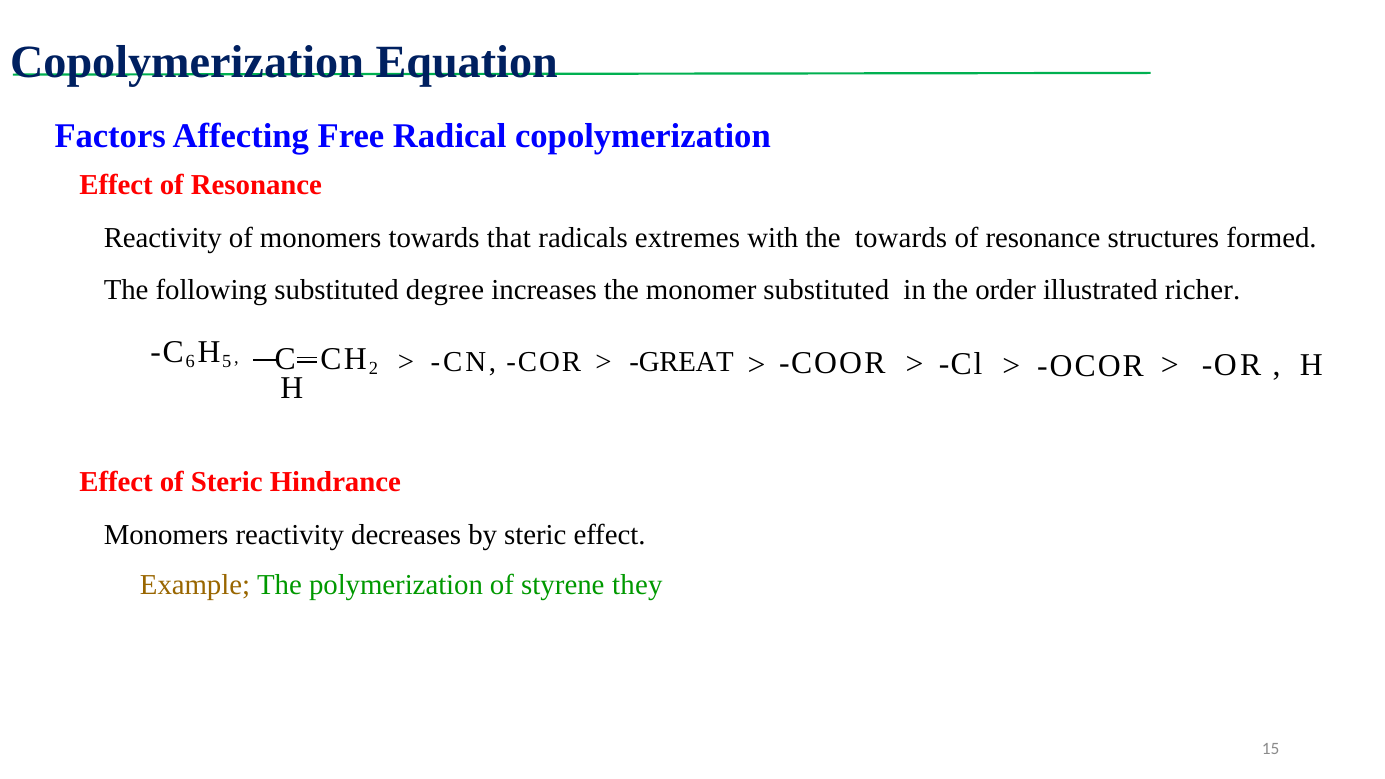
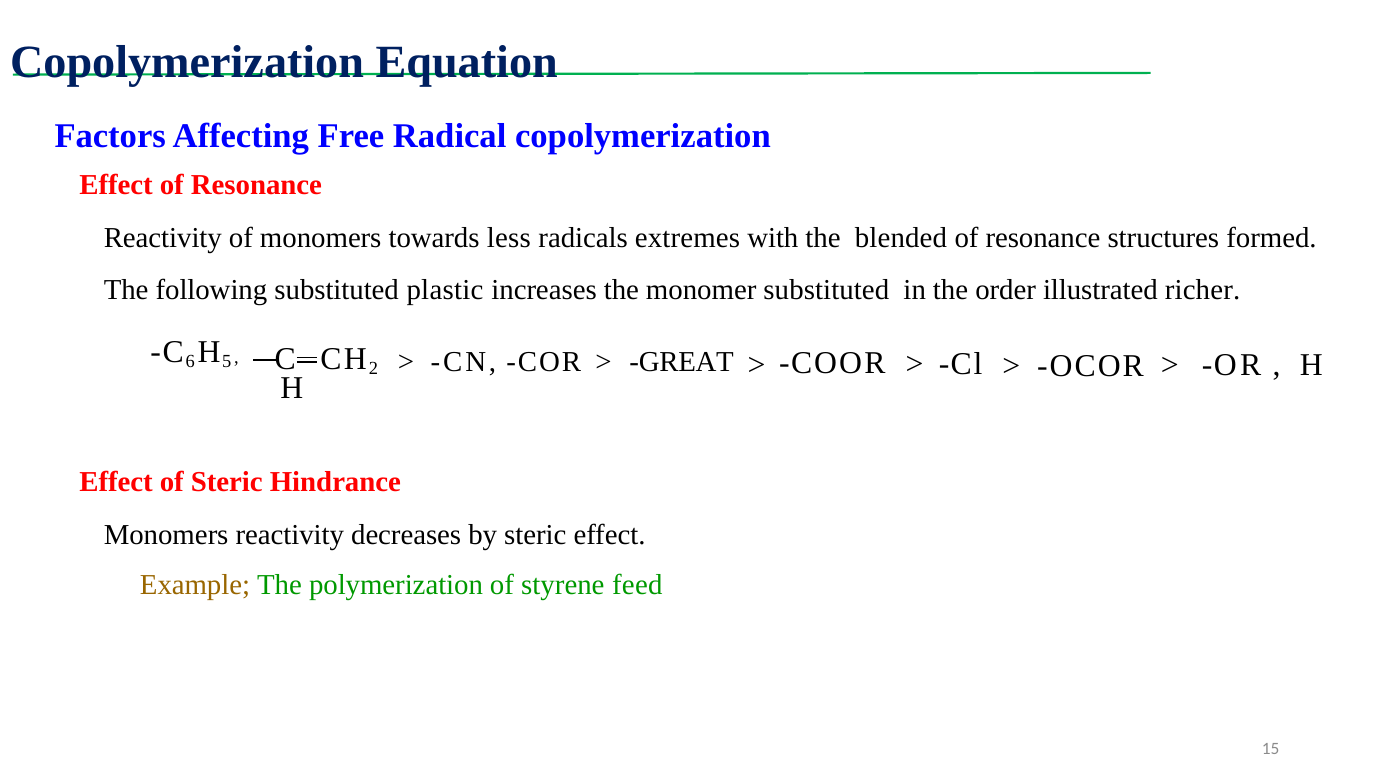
that: that -> less (509, 238)
the towards: towards -> blended (901, 238)
degree: degree -> plastic (445, 290)
they: they -> feed (637, 585)
